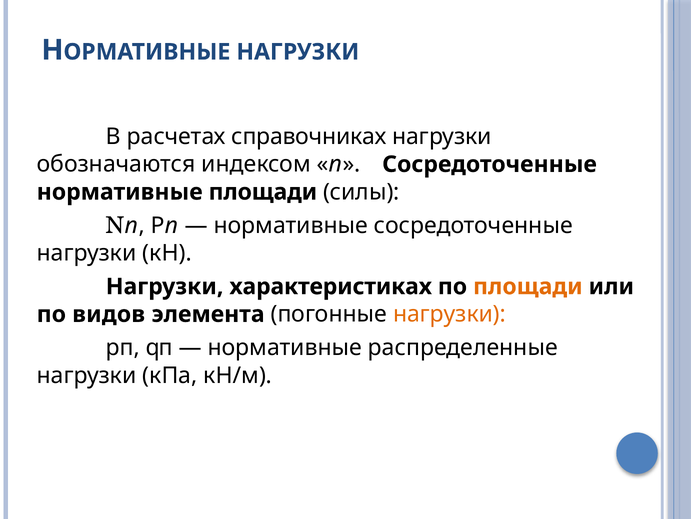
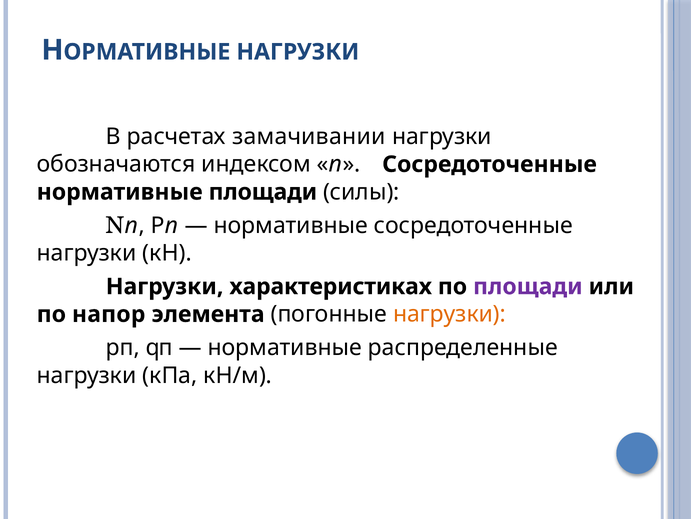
справочниках: справочниках -> замачивании (309, 136)
площади colour: orange -> purple (528, 286)
видов: видов -> напор (109, 314)
